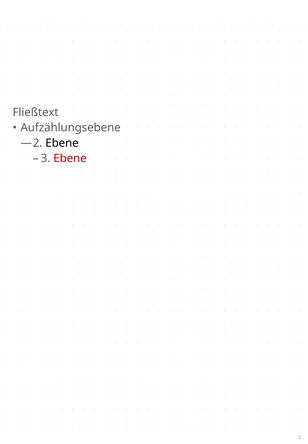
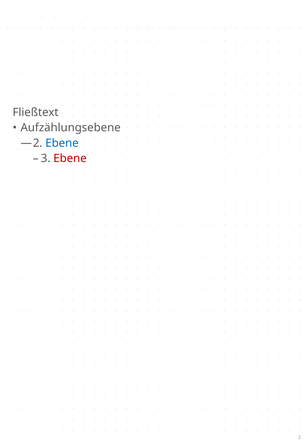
Ebene colour: black -> blue (62, 143)
